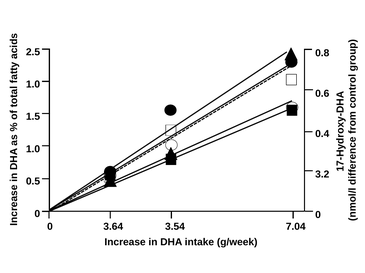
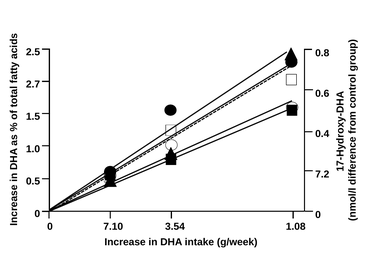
1.0: 1.0 -> 2.7 (33, 85)
3.2: 3.2 -> 7.2 (322, 175)
3.64: 3.64 -> 7.10 (113, 227)
7.04: 7.04 -> 1.08 (296, 227)
